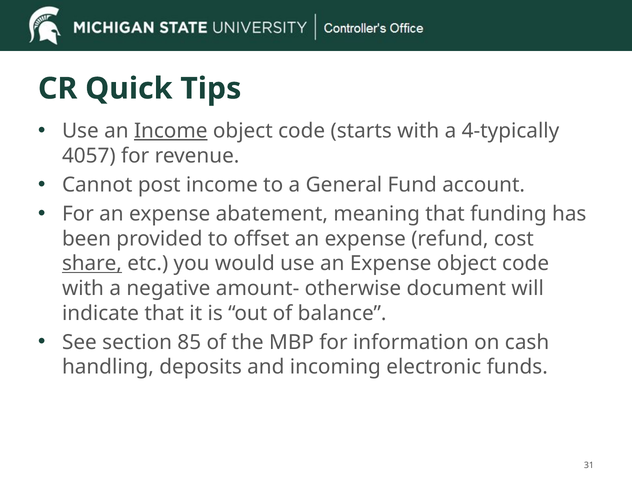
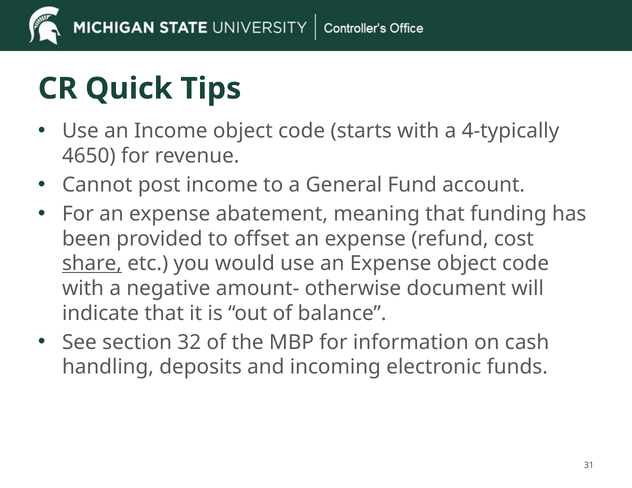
Income underline: present -> none (171, 131)
4057: 4057 -> 4650 (89, 156)
85: 85 -> 32 (189, 343)
